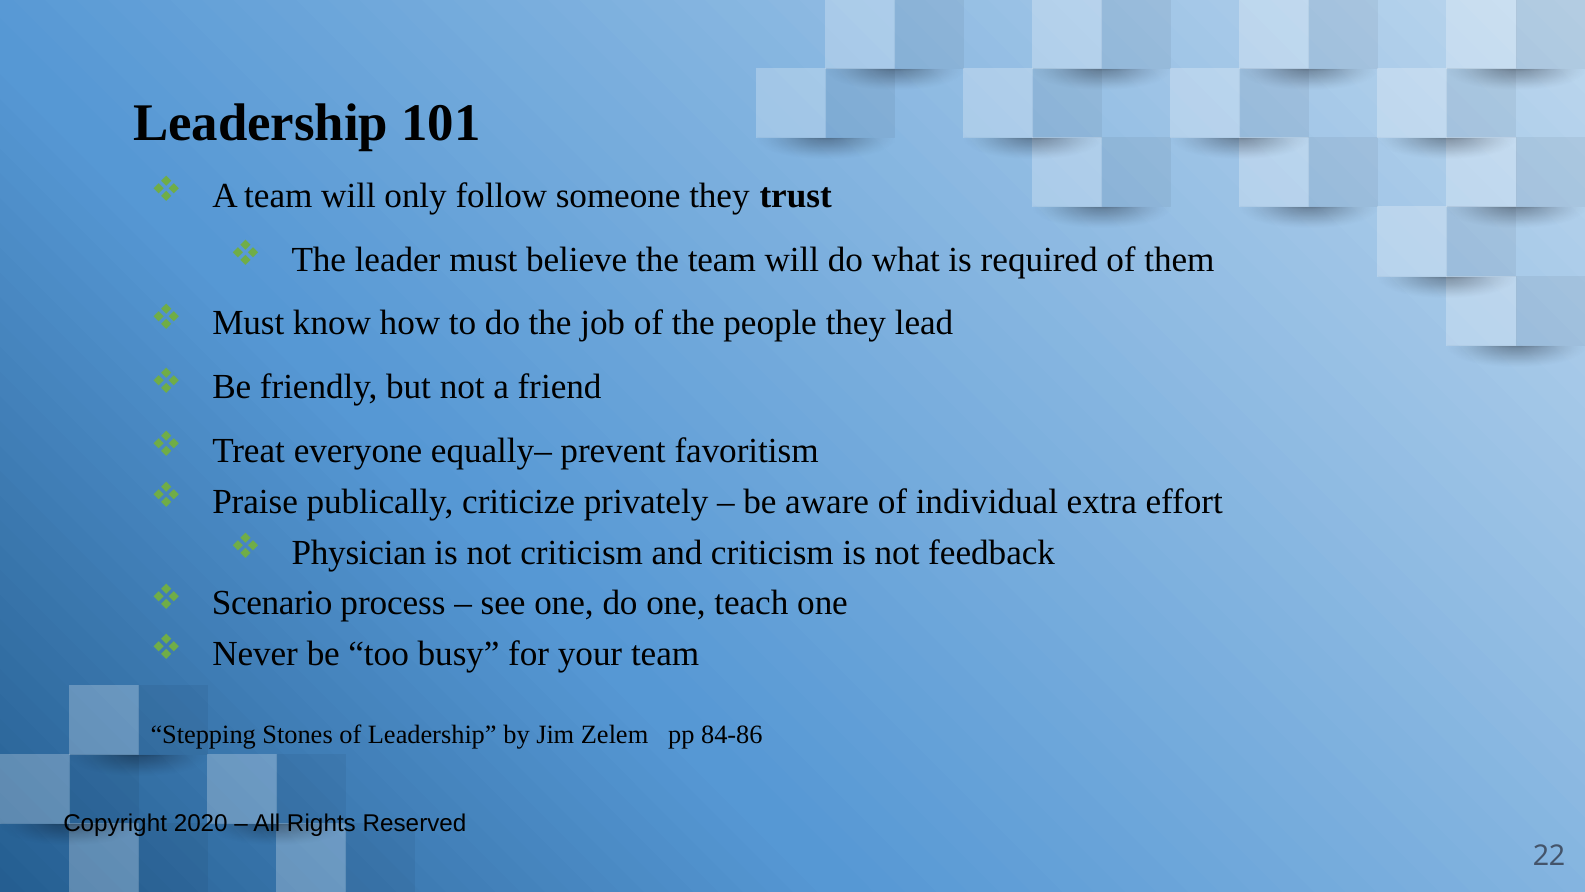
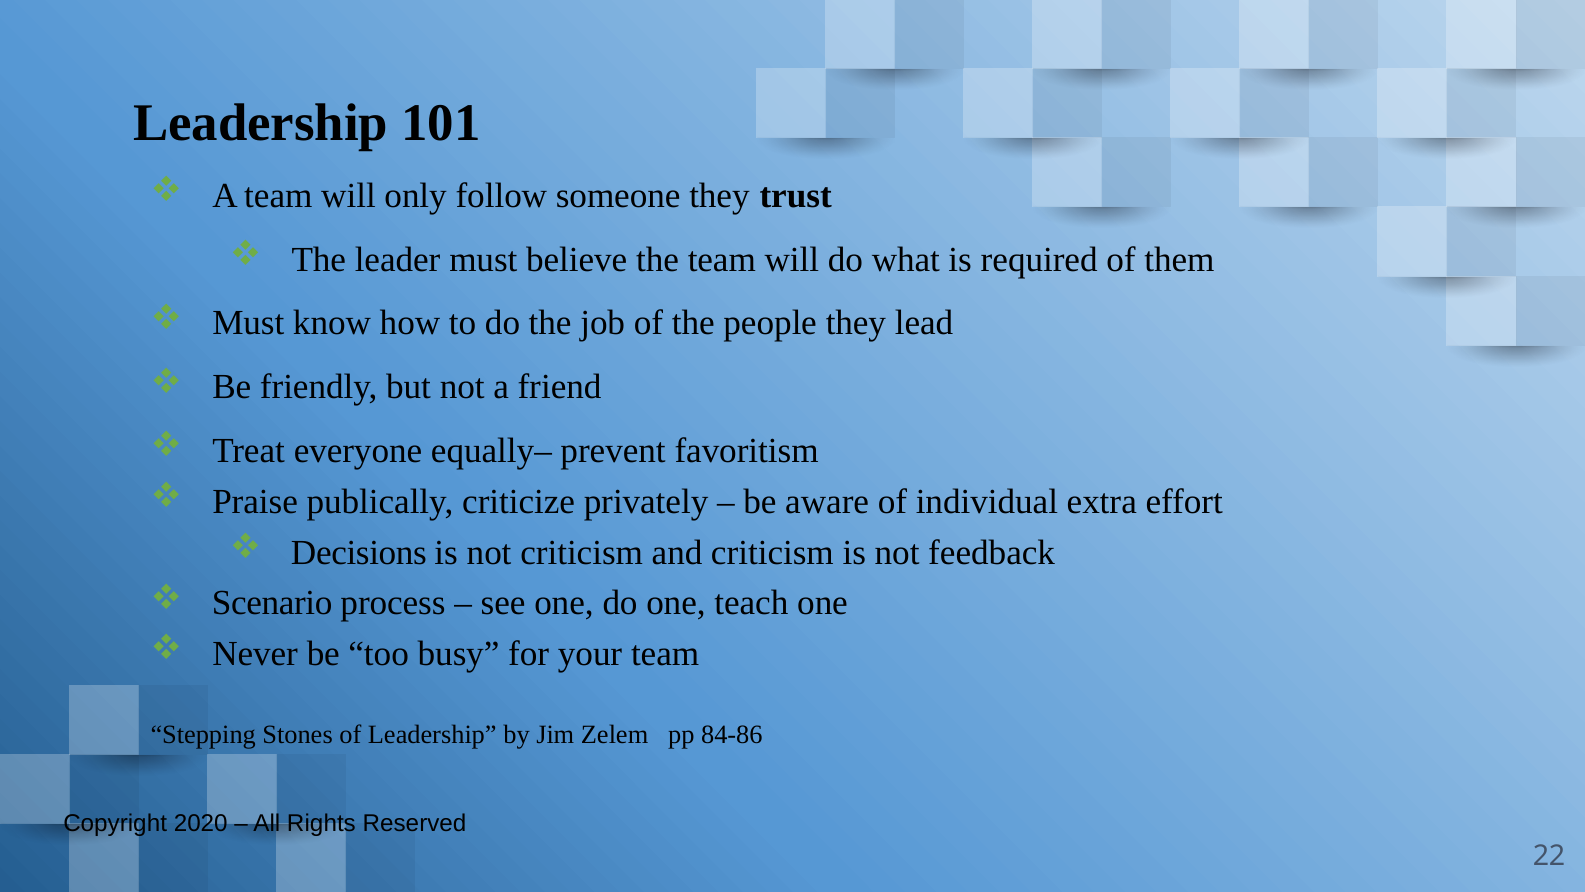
Physician: Physician -> Decisions (359, 552)
